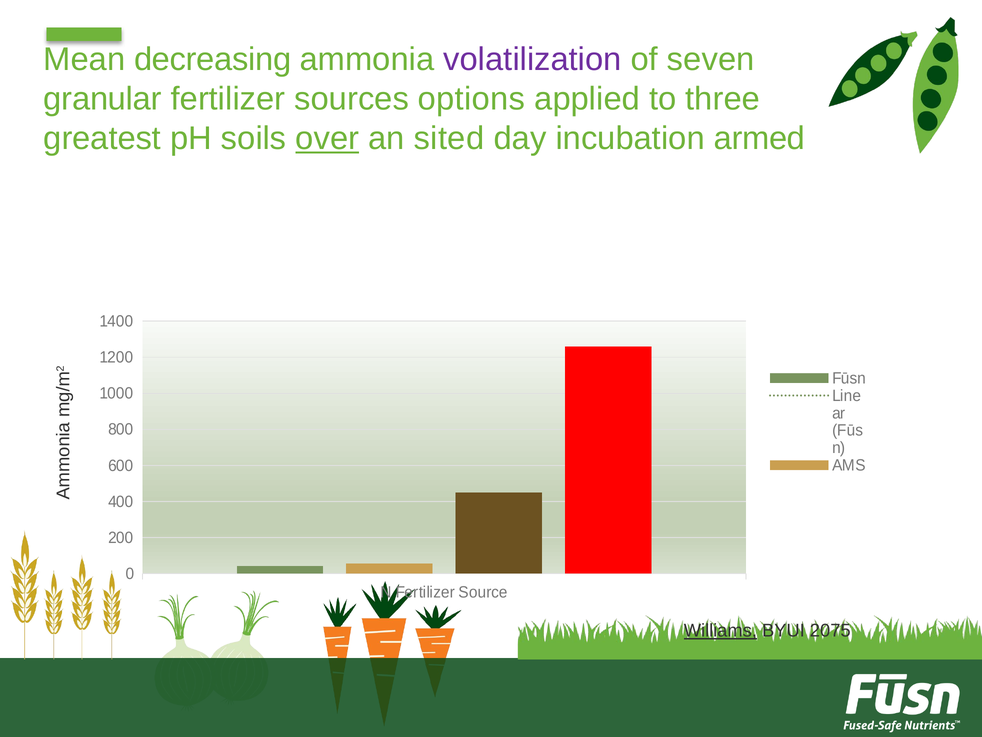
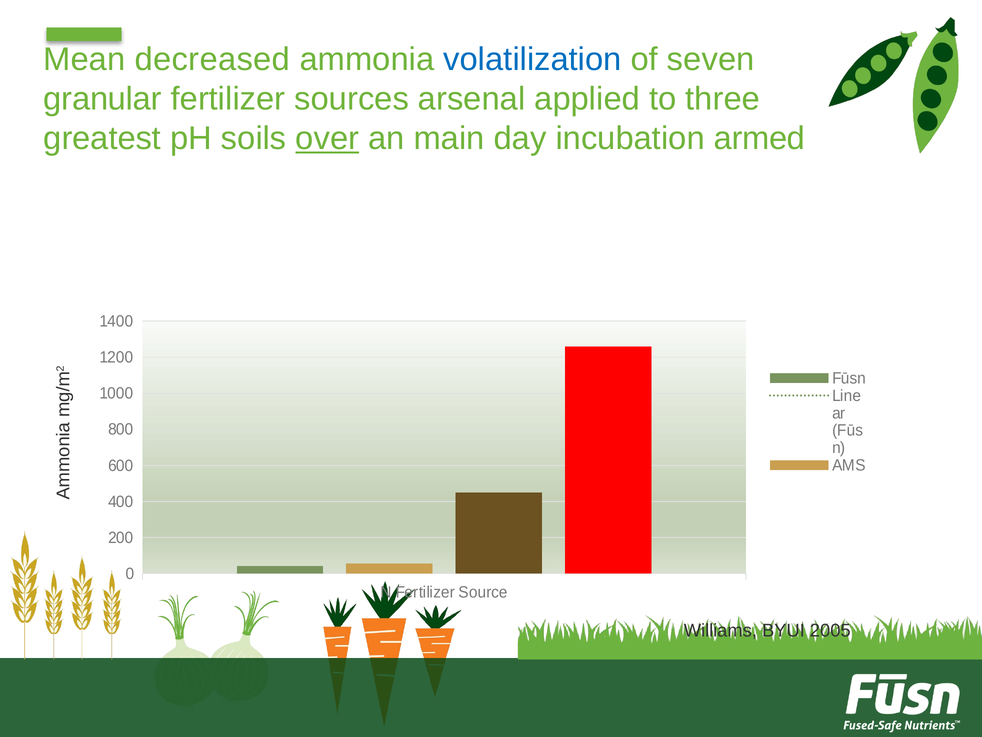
decreasing: decreasing -> decreased (212, 60)
volatilization colour: purple -> blue (533, 60)
options: options -> arsenal (472, 99)
sited: sited -> main (449, 138)
Williams underline: present -> none (720, 630)
2075: 2075 -> 2005 (830, 630)
